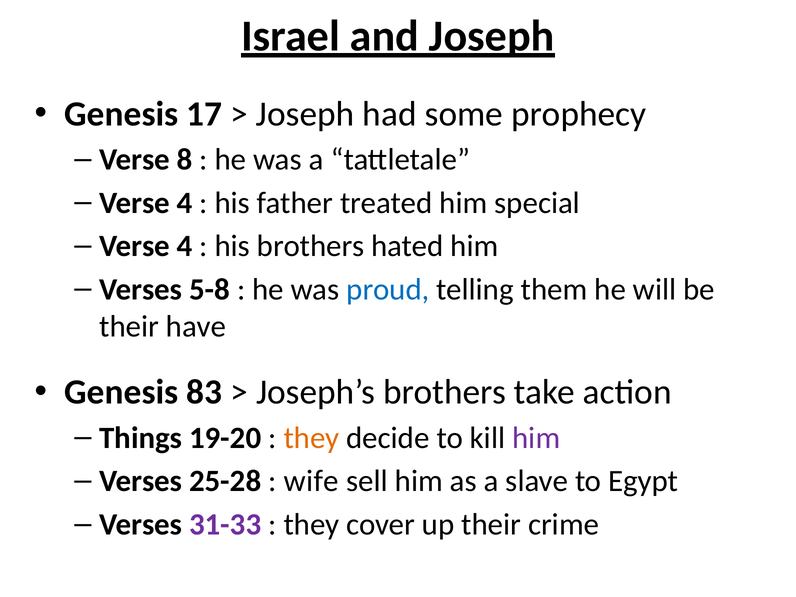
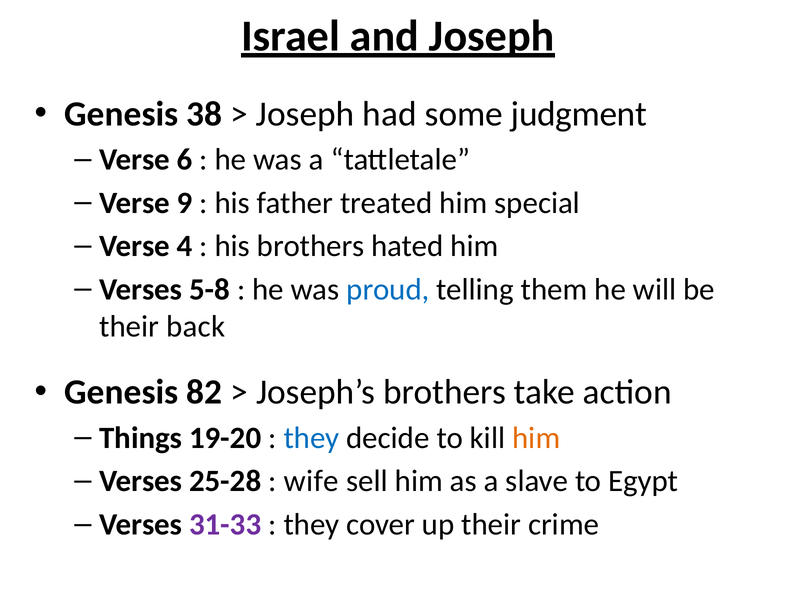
17: 17 -> 38 (204, 114)
prophecy: prophecy -> judgment (579, 114)
8: 8 -> 6 (185, 160)
4: 4 -> 9 (185, 203)
have: have -> back (196, 327)
83: 83 -> 82 (204, 392)
they colour: orange -> blue (311, 438)
him colour: purple -> orange (536, 438)
